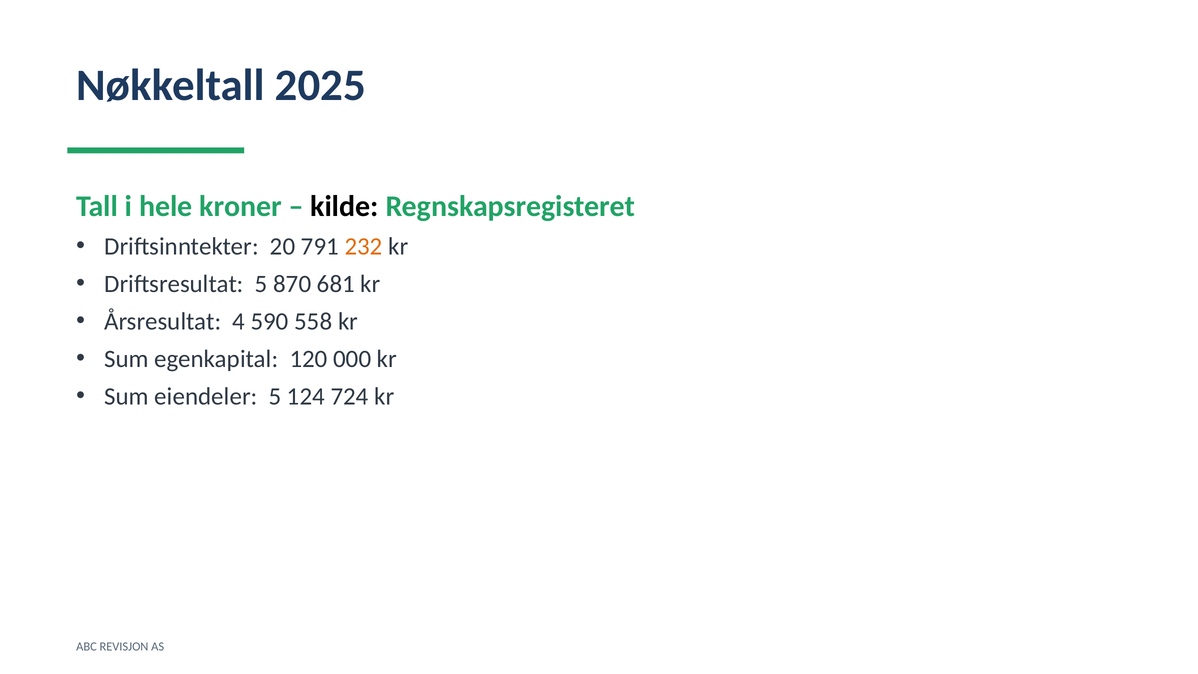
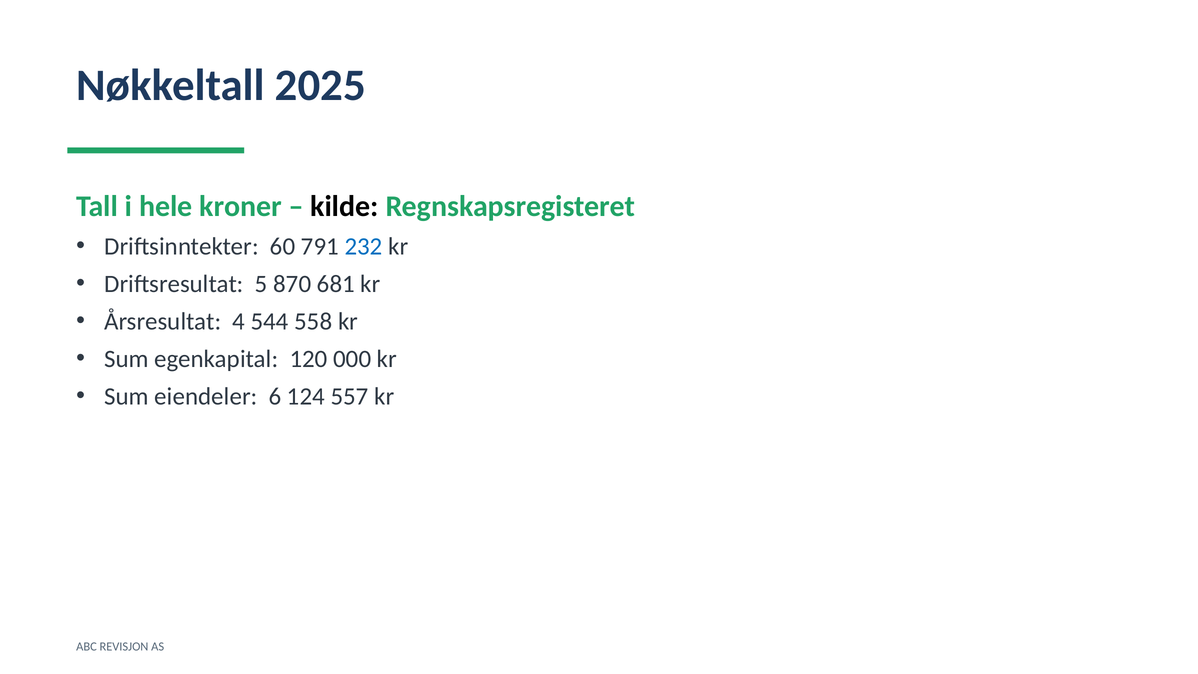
20: 20 -> 60 (283, 246)
232 colour: orange -> blue (364, 246)
590: 590 -> 544 (270, 321)
eiendeler 5: 5 -> 6 (275, 396)
724: 724 -> 557 (350, 396)
